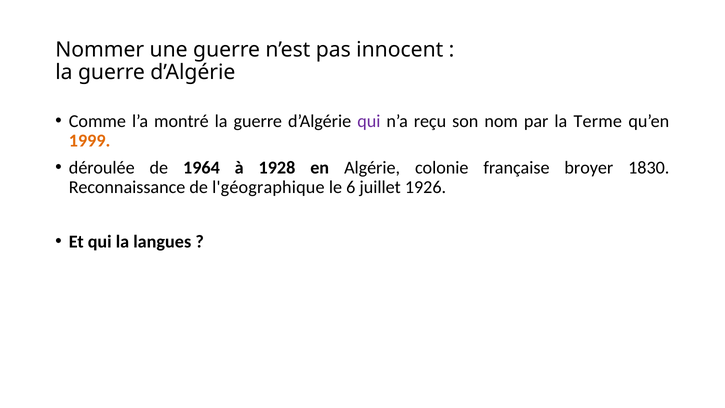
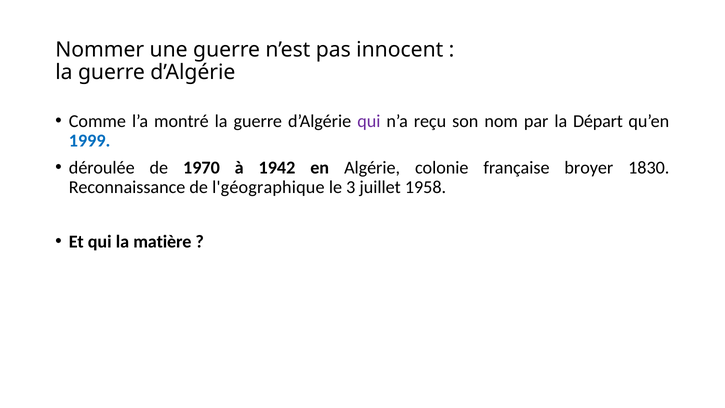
Terme: Terme -> Départ (598, 121)
1999 colour: orange -> blue (90, 141)
1964: 1964 -> 1970 (201, 168)
1928: 1928 -> 1942 (277, 168)
6: 6 -> 3 (351, 187)
1926: 1926 -> 1958 (426, 187)
langues: langues -> matière (162, 241)
